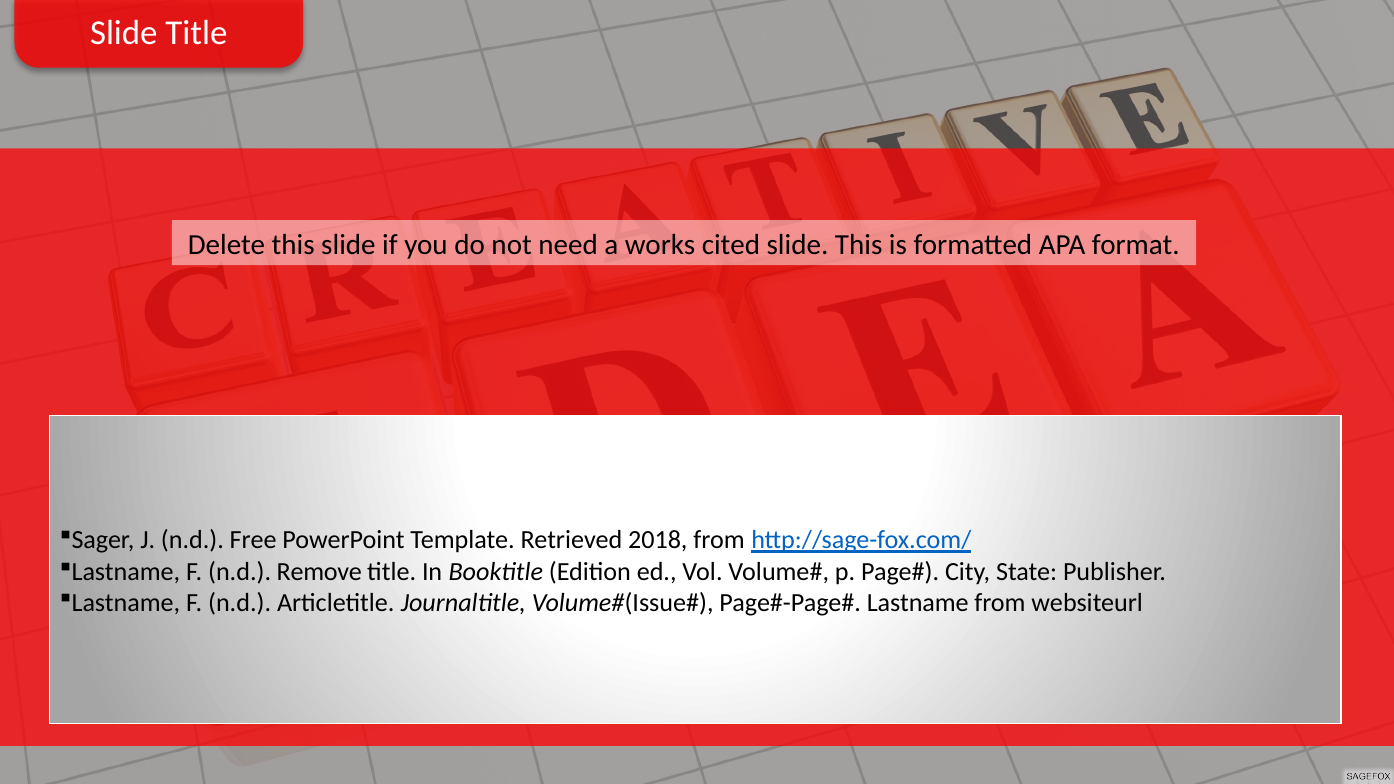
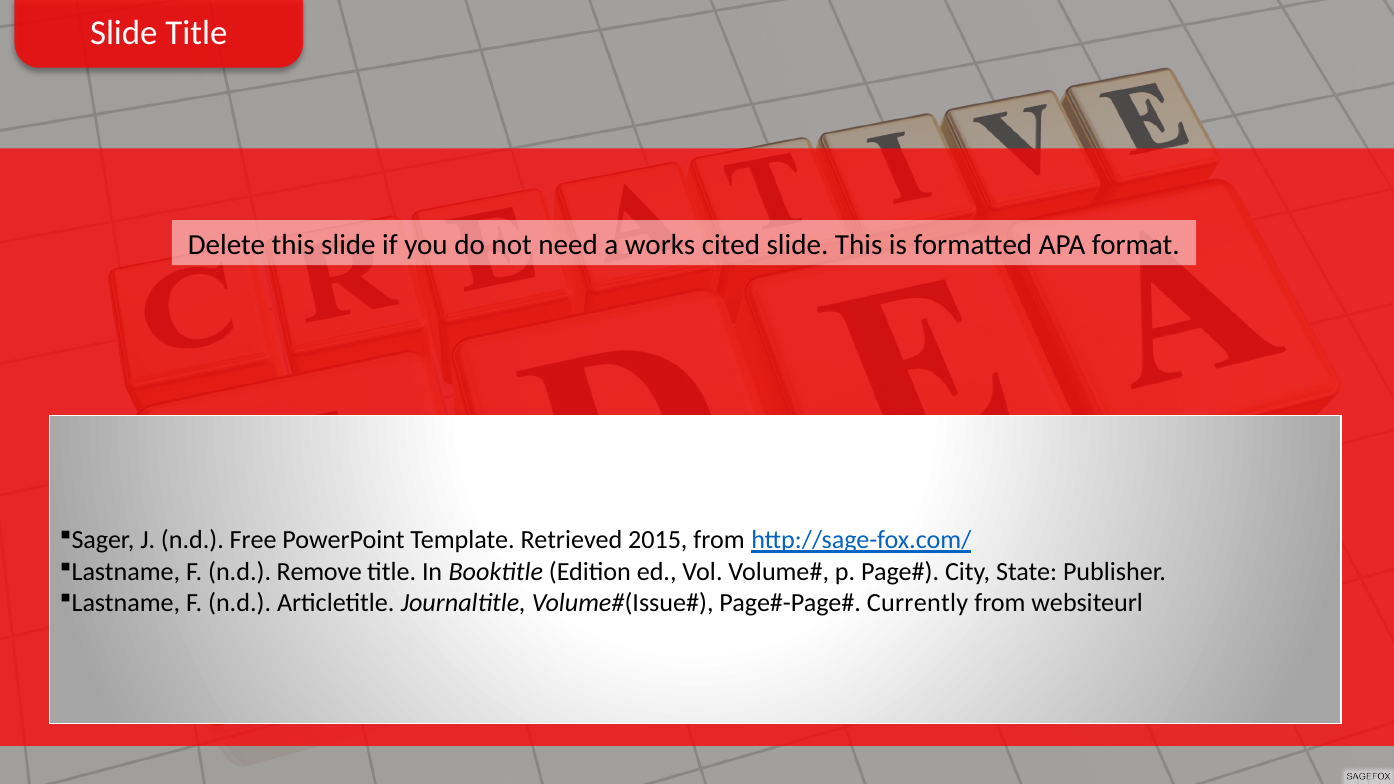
2018: 2018 -> 2015 (658, 540)
Lastname: Lastname -> Currently (918, 603)
